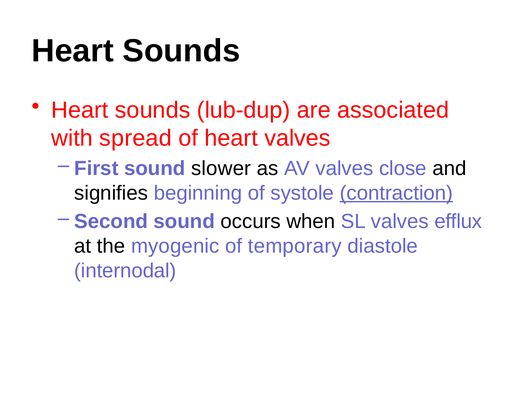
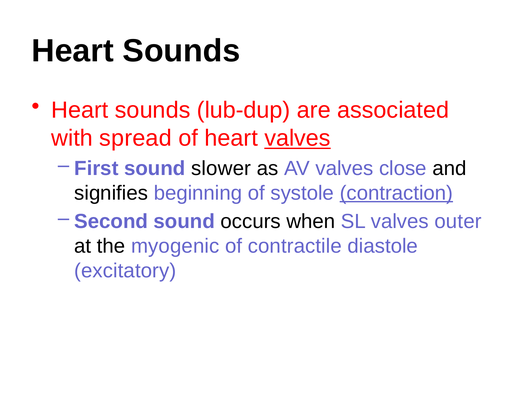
valves underline: none -> present (298, 138)
efflux: efflux -> outer (458, 222)
temporary: temporary -> contractile (295, 246)
internodal: internodal -> excitatory (125, 271)
